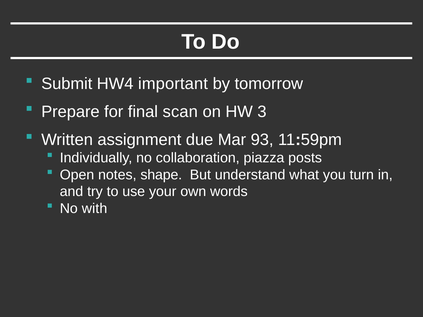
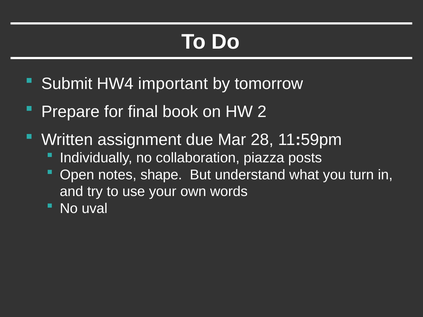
scan: scan -> book (180, 112)
3: 3 -> 2 (262, 112)
93: 93 -> 28 (262, 140)
with: with -> uval (95, 209)
